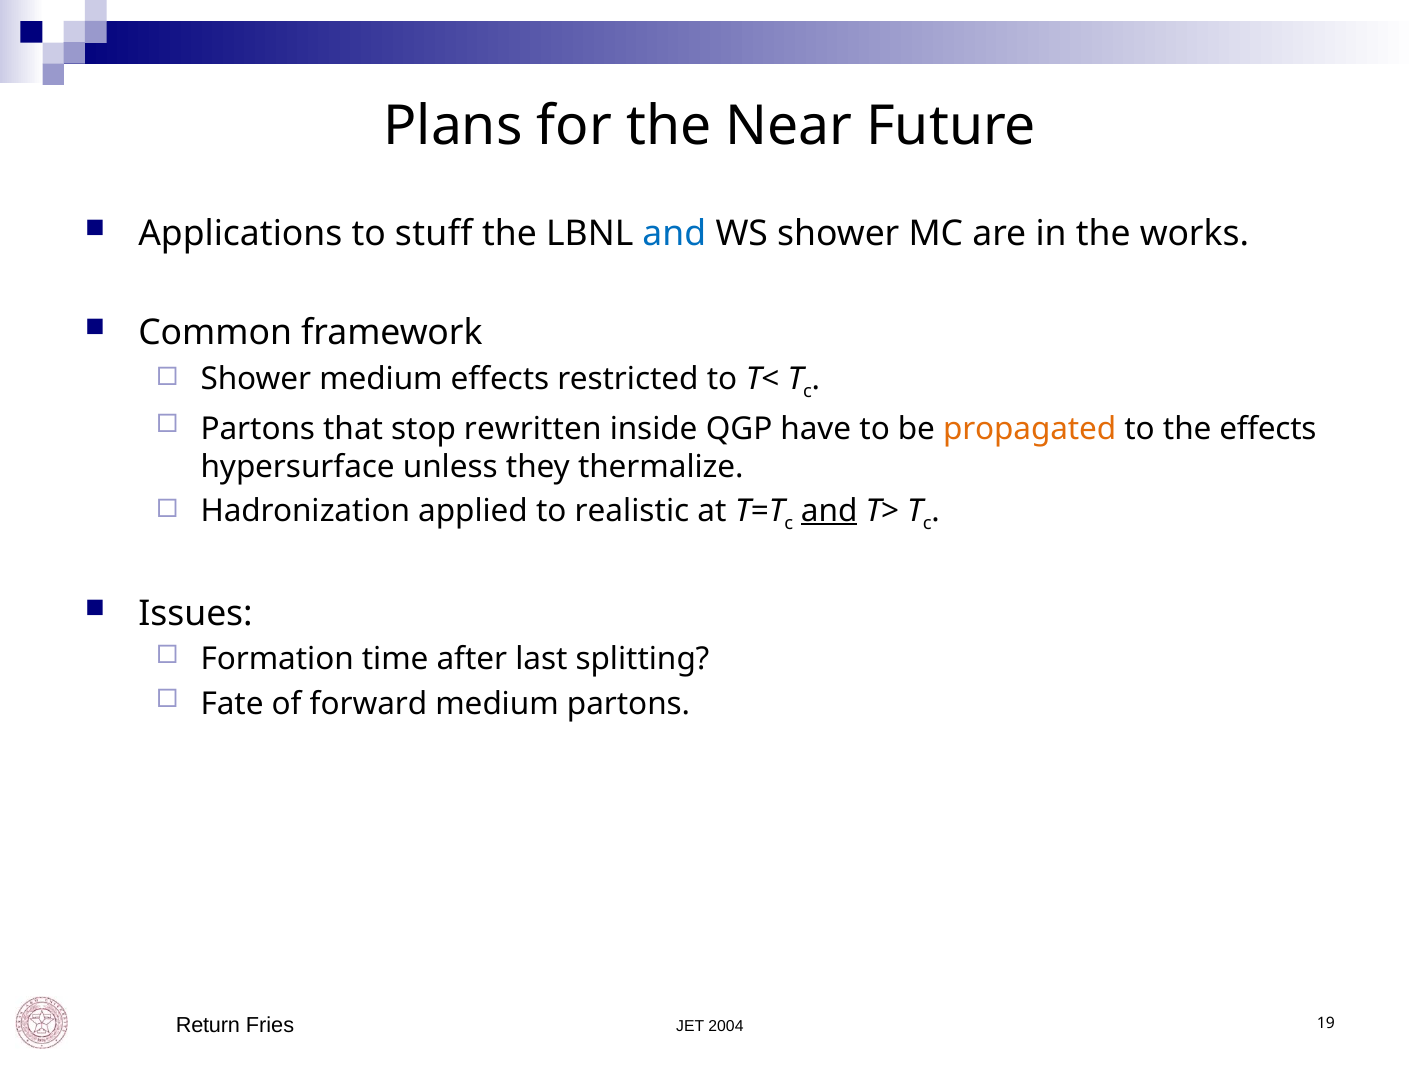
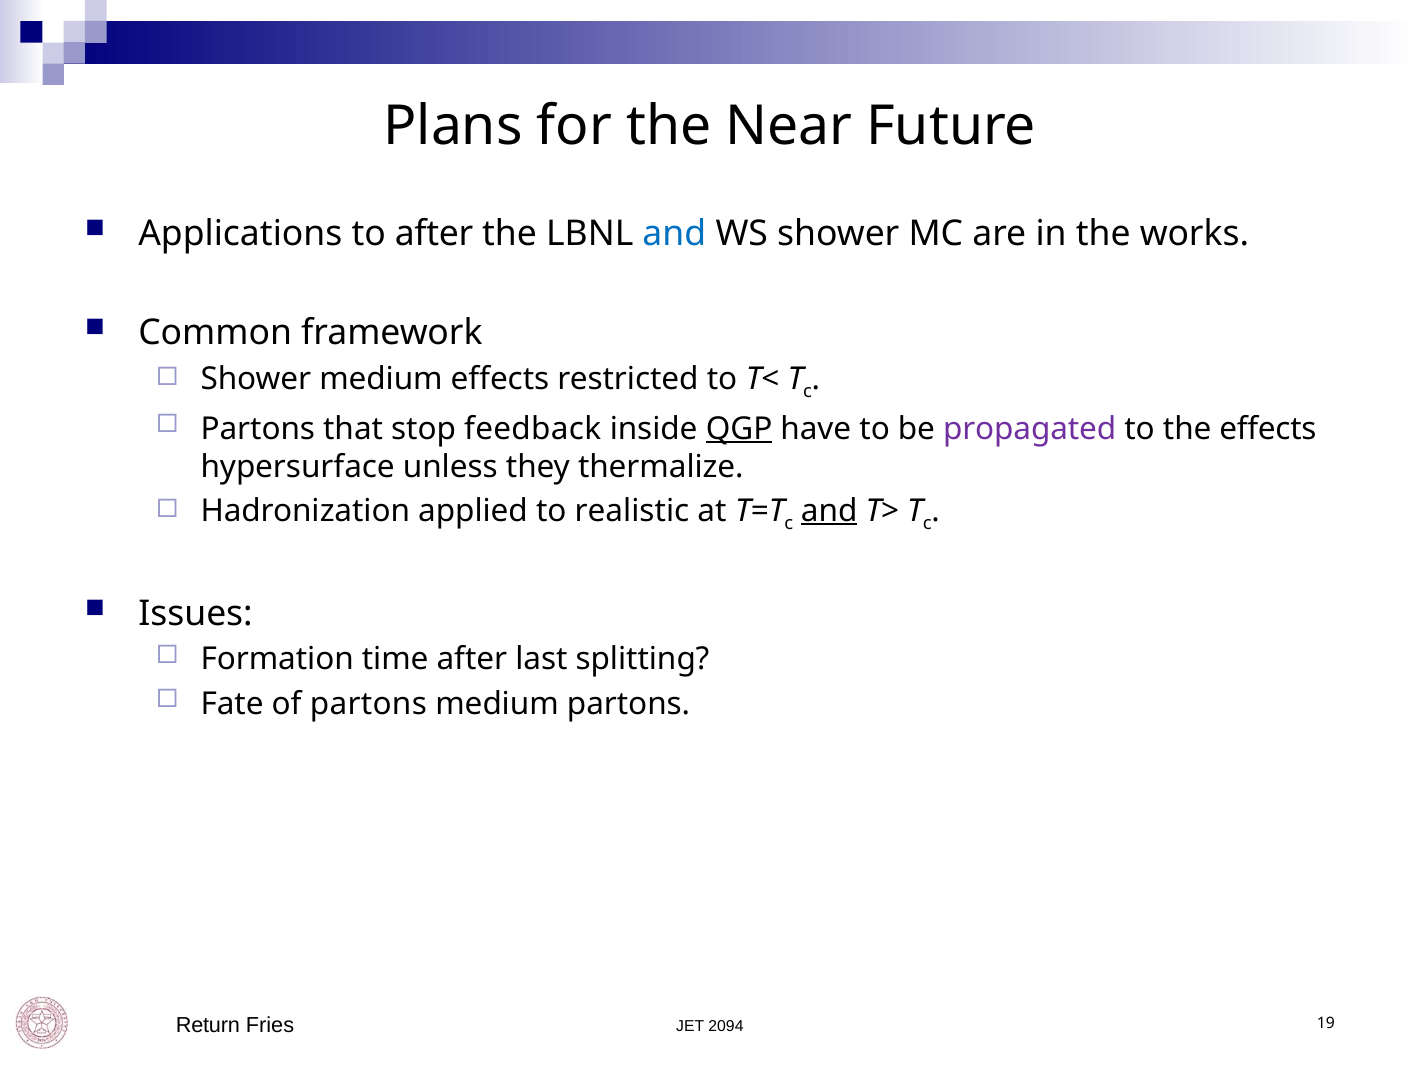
to stuff: stuff -> after (434, 234)
rewritten: rewritten -> feedback (533, 429)
QGP underline: none -> present (739, 429)
propagated colour: orange -> purple (1030, 429)
of forward: forward -> partons (368, 704)
2004: 2004 -> 2094 (726, 1026)
